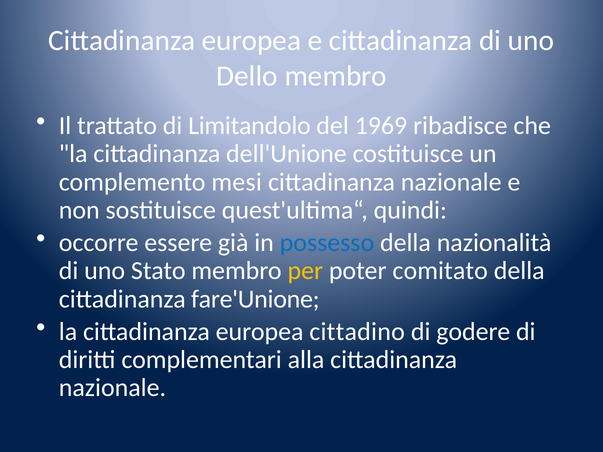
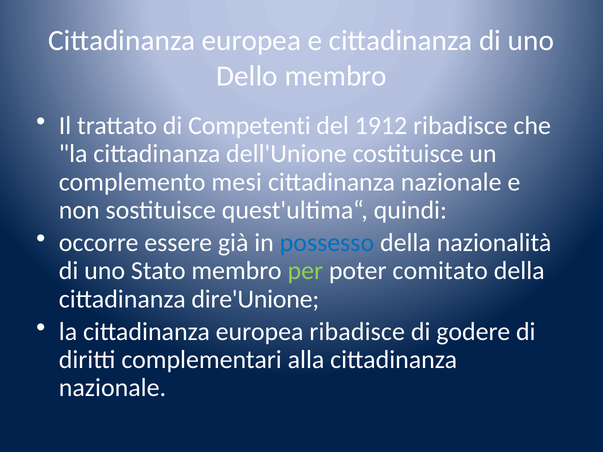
Limitandolo: Limitandolo -> Competenti (249, 126)
1969: 1969 -> 1912 (381, 126)
per colour: yellow -> light green (305, 271)
fare'Unione: fare'Unione -> dire'Unione (255, 299)
europea cittadino: cittadino -> ribadisce (357, 332)
